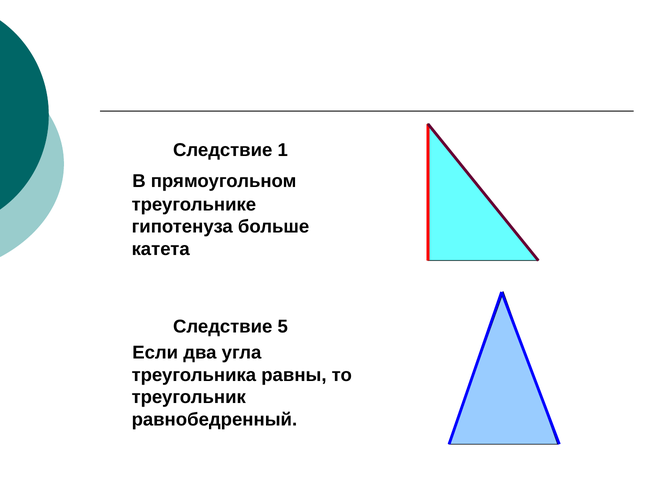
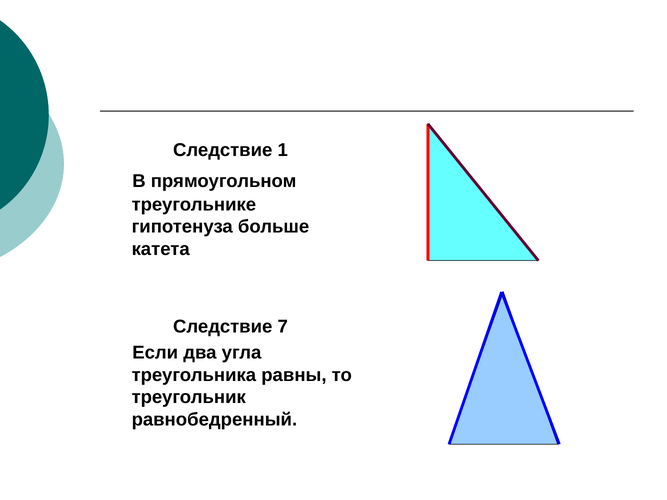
5: 5 -> 7 (283, 327)
